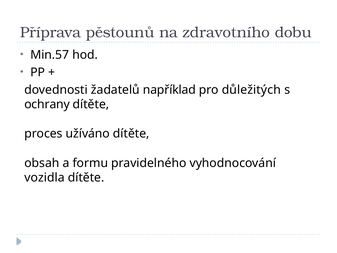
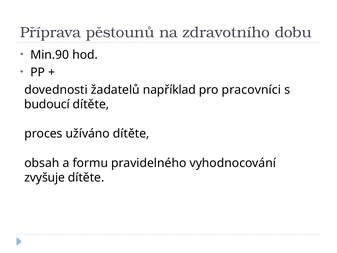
Min.57: Min.57 -> Min.90 (50, 55)
důležitých: důležitých -> pracovníci (251, 90)
ochrany: ochrany -> budoucí (47, 104)
vozidla: vozidla -> zvyšuje (45, 177)
